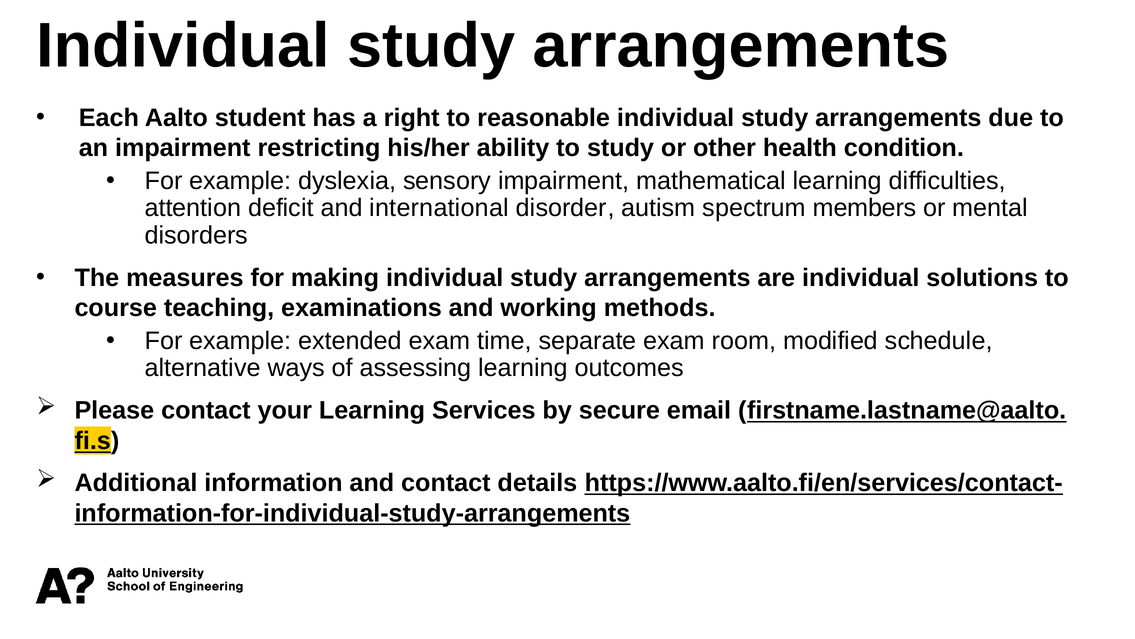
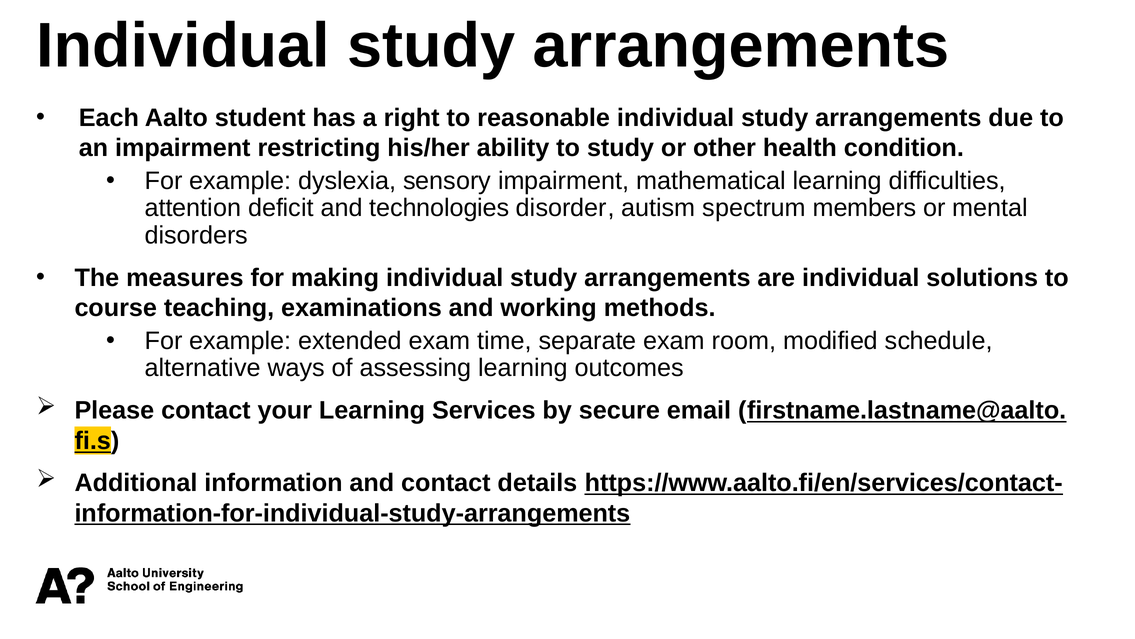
international: international -> technologies (439, 208)
